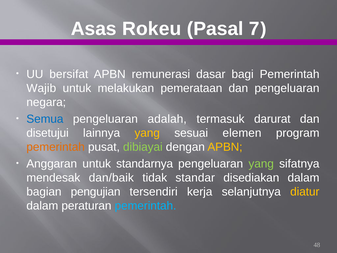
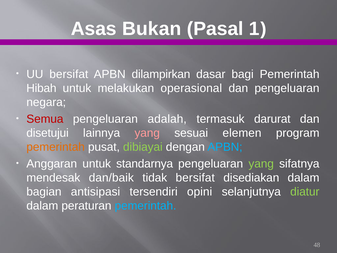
Rokeu: Rokeu -> Bukan (152, 29)
7: 7 -> 1 (254, 29)
remunerasi: remunerasi -> dilampirkan (161, 74)
Wajib: Wajib -> Hibah (41, 88)
pemerataan: pemerataan -> operasional (191, 88)
Semua colour: blue -> red (45, 119)
yang colour: yellow -> pink (147, 133)
APBN colour: yellow -> light blue (225, 147)
tidak standar: standar -> bersifat (195, 178)
pengujian: pengujian -> antisipasi (96, 192)
kerja: kerja -> opini (200, 192)
diatur colour: yellow -> light green (305, 192)
